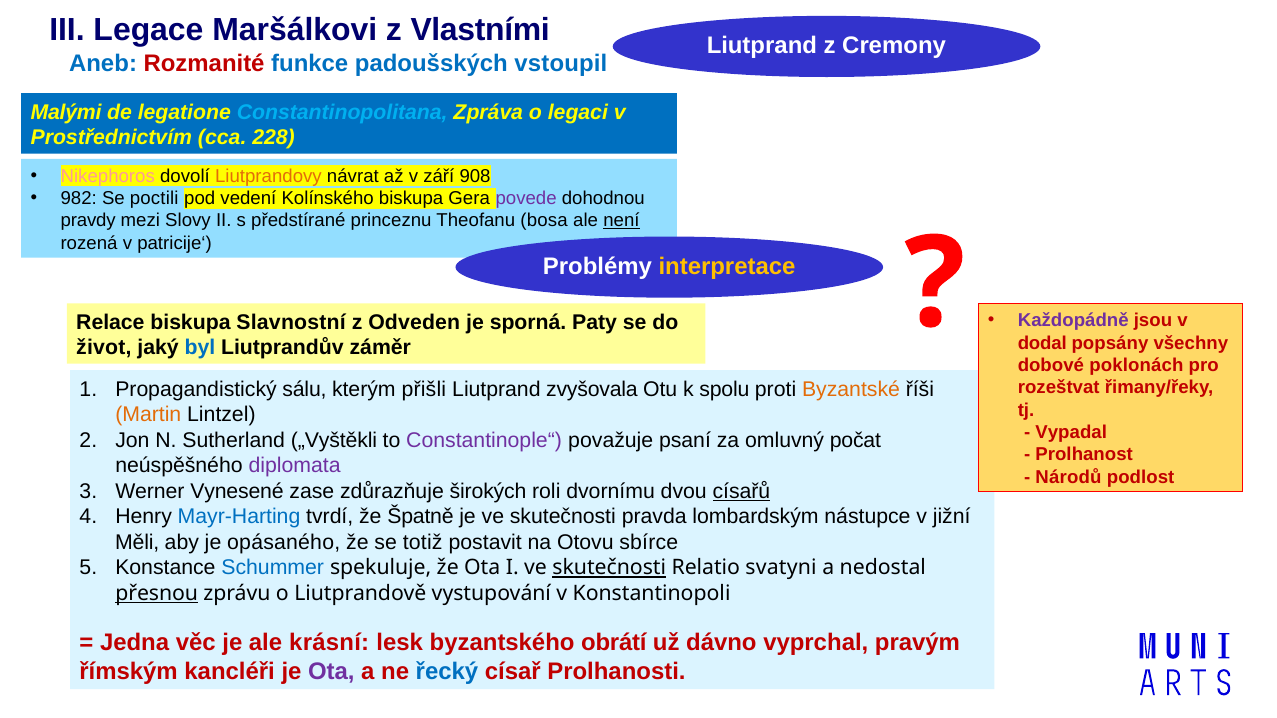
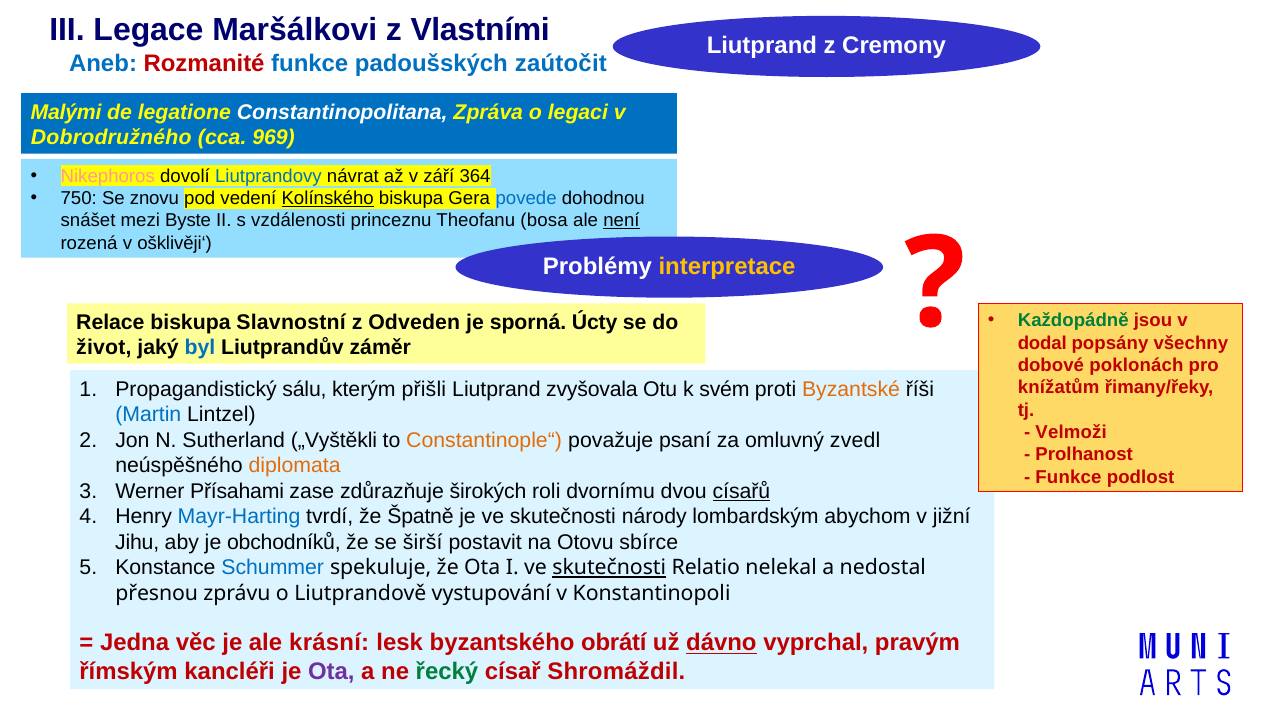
vstoupil: vstoupil -> zaútočit (561, 63)
Constantinopolitana colour: light blue -> white (342, 112)
Prostřednictvím: Prostřednictvím -> Dobrodružného (111, 138)
228: 228 -> 969 (273, 138)
Liutprandovy colour: orange -> blue (268, 176)
908: 908 -> 364 (475, 176)
982: 982 -> 750 (79, 198)
poctili: poctili -> znovu (154, 198)
Kolínského underline: none -> present (328, 198)
povede colour: purple -> blue (526, 198)
pravdy: pravdy -> snášet (88, 221)
Slovy: Slovy -> Byste (188, 221)
předstírané: předstírané -> vzdálenosti (298, 221)
patricije‘: patricije‘ -> ošklivěji‘ (175, 243)
Každopádně colour: purple -> green (1073, 321)
Paty: Paty -> Úcty (595, 322)
rozeštvat: rozeštvat -> knížatům (1059, 388)
spolu: spolu -> svém (724, 389)
Martin colour: orange -> blue (148, 415)
Vypadal: Vypadal -> Velmoži (1071, 432)
Constantinople“ colour: purple -> orange (484, 440)
počat: počat -> zvedl (855, 440)
diplomata colour: purple -> orange (295, 466)
Národů: Národů -> Funkce (1068, 477)
Vynesené: Vynesené -> Přísahami (237, 491)
pravda: pravda -> národy (654, 517)
nástupce: nástupce -> abychom (867, 517)
Měli: Měli -> Jihu (137, 542)
opásaného: opásaného -> obchodníků (284, 542)
totiž: totiž -> širší (423, 542)
svatyni: svatyni -> nelekal (781, 568)
přesnou underline: present -> none (157, 594)
dávno underline: none -> present (721, 643)
řecký colour: blue -> green (447, 672)
Prolhanosti: Prolhanosti -> Shromáždil (616, 672)
